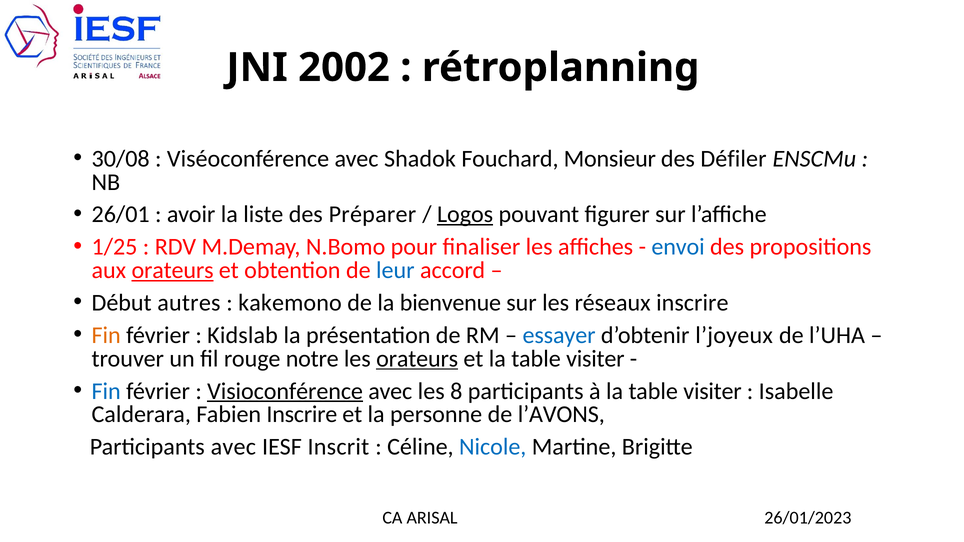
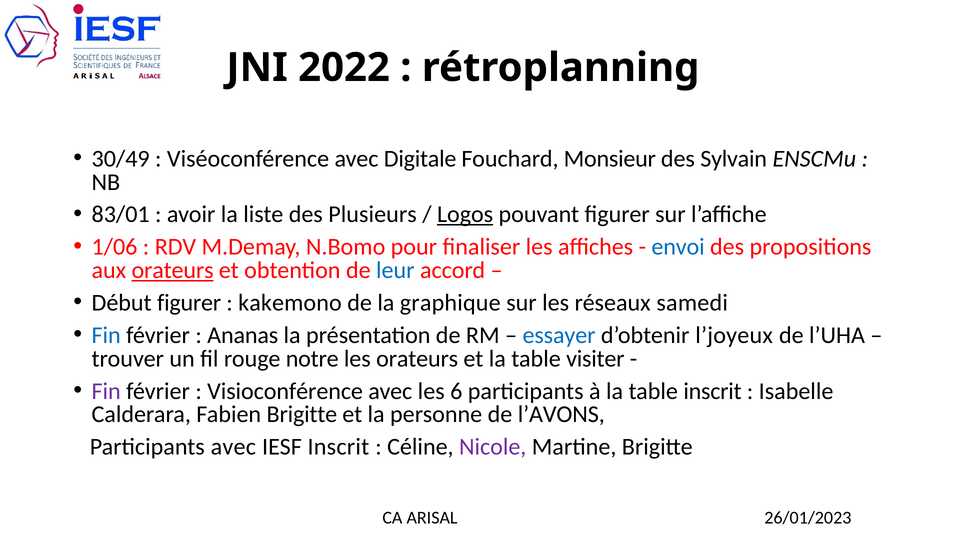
2002: 2002 -> 2022 (344, 68)
30/08: 30/08 -> 30/49 (121, 159)
Shadok: Shadok -> Digitale (420, 159)
Défiler: Défiler -> Sylvain (734, 159)
26/01: 26/01 -> 83/01 (121, 215)
Préparer: Préparer -> Plusieurs (373, 215)
1/25: 1/25 -> 1/06 (114, 247)
Début autres: autres -> figurer (189, 303)
bienvenue: bienvenue -> graphique (450, 303)
réseaux inscrire: inscrire -> samedi (692, 303)
Fin colour: orange -> blue (106, 335)
Kidslab: Kidslab -> Ananas (243, 335)
orateurs underline: present -> none (417, 359)
Fin colour: blue -> purple (106, 391)
Visioconférence underline: present -> none (285, 391)
8: 8 -> 6 (456, 391)
à la table visiter: visiter -> inscrit (713, 391)
Fabien Inscrire: Inscrire -> Brigitte (302, 415)
Nicole colour: blue -> purple (493, 447)
